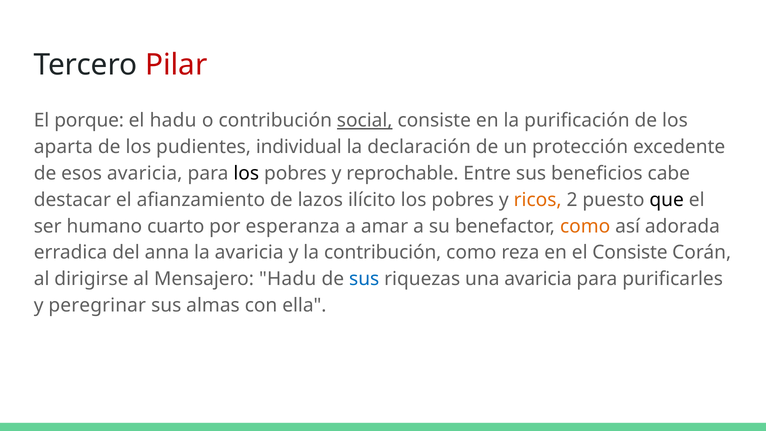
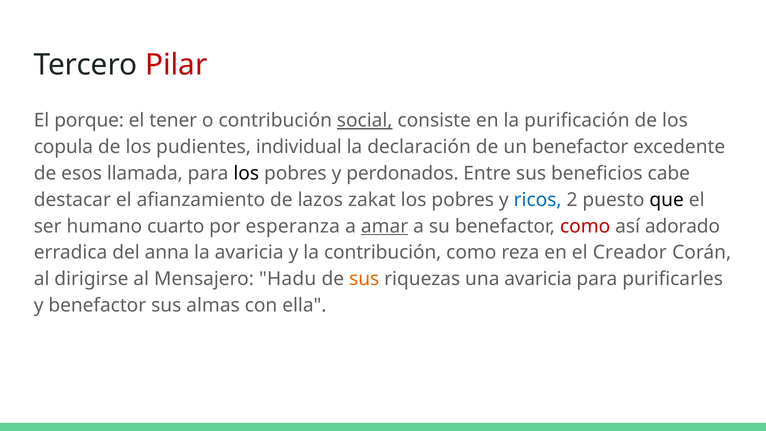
el hadu: hadu -> tener (173, 120)
aparta: aparta -> copula (63, 147)
un protección: protección -> benefactor (580, 147)
esos avaricia: avaricia -> llamada (145, 173)
reprochable: reprochable -> perdonados (402, 173)
ilícito: ilícito -> zakat (372, 200)
ricos colour: orange -> blue (538, 200)
amar underline: none -> present (385, 226)
como colour: orange -> red (585, 226)
adorada: adorada -> adorado (683, 226)
el Consiste: Consiste -> Creador (630, 253)
sus colour: blue -> orange (364, 279)
y peregrinar: peregrinar -> benefactor (97, 305)
